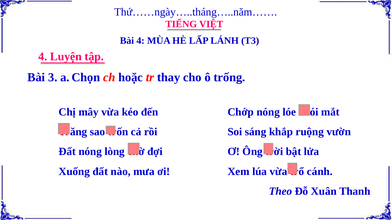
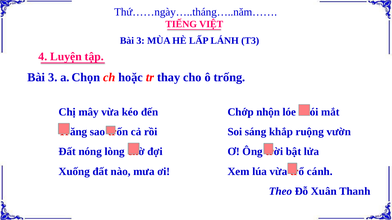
4: 4 -> 3 (141, 41)
Chớp nóng: nóng -> nhộn (268, 112)
